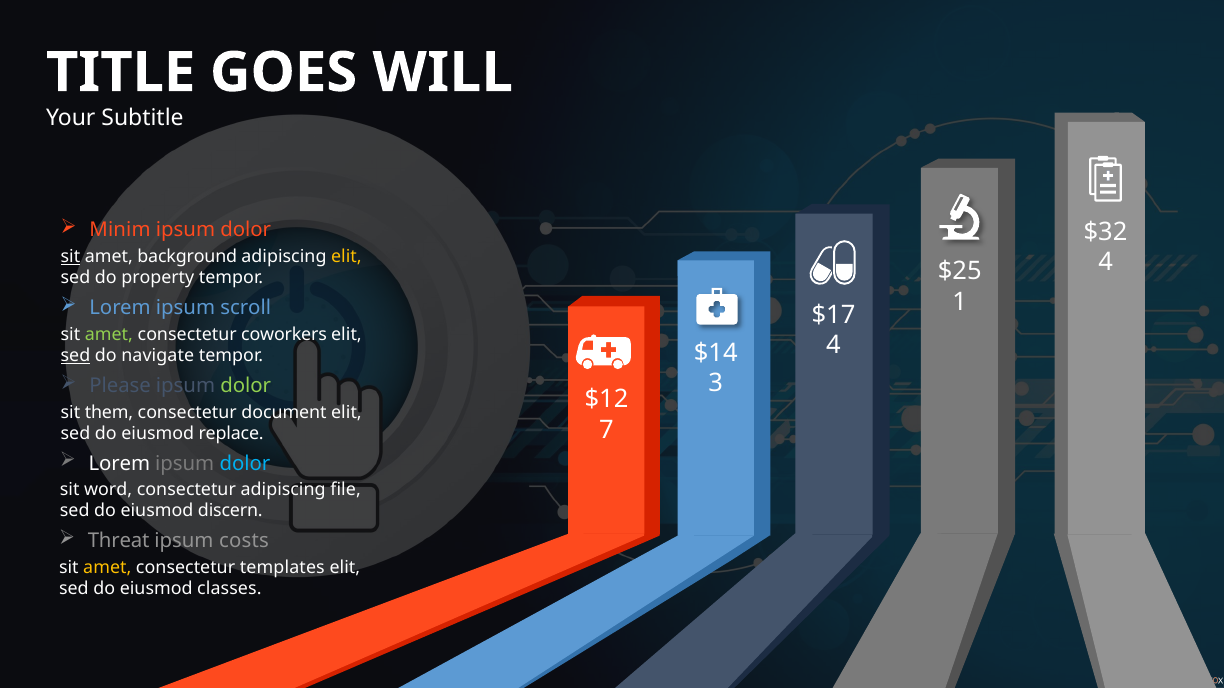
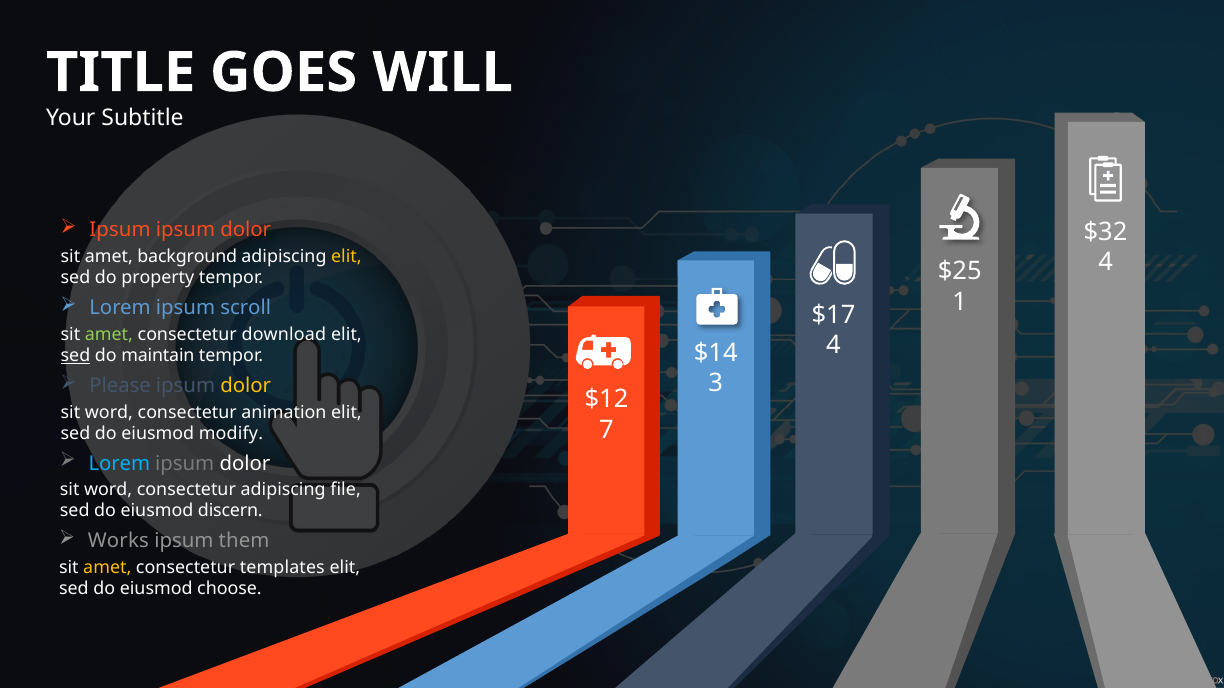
Minim: Minim -> Ipsum (120, 230)
sit underline: present -> none (70, 257)
coworkers: coworkers -> download (284, 335)
navigate: navigate -> maintain (158, 356)
dolor colour: light green -> yellow (246, 386)
them: them -> word (109, 413)
document: document -> animation (284, 413)
replace: replace -> modify (231, 434)
Lorem colour: white -> light blue (119, 464)
dolor colour: light blue -> white (245, 464)
Threat: Threat -> Works (118, 542)
costs: costs -> them (244, 542)
classes: classes -> choose (229, 589)
